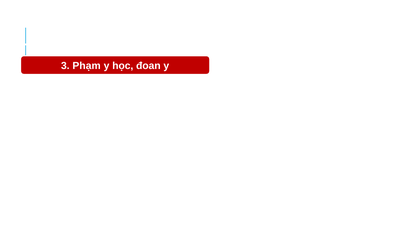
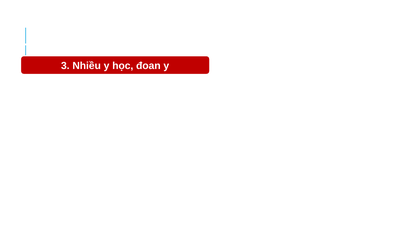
Phạm: Phạm -> Nhiều (87, 66)
